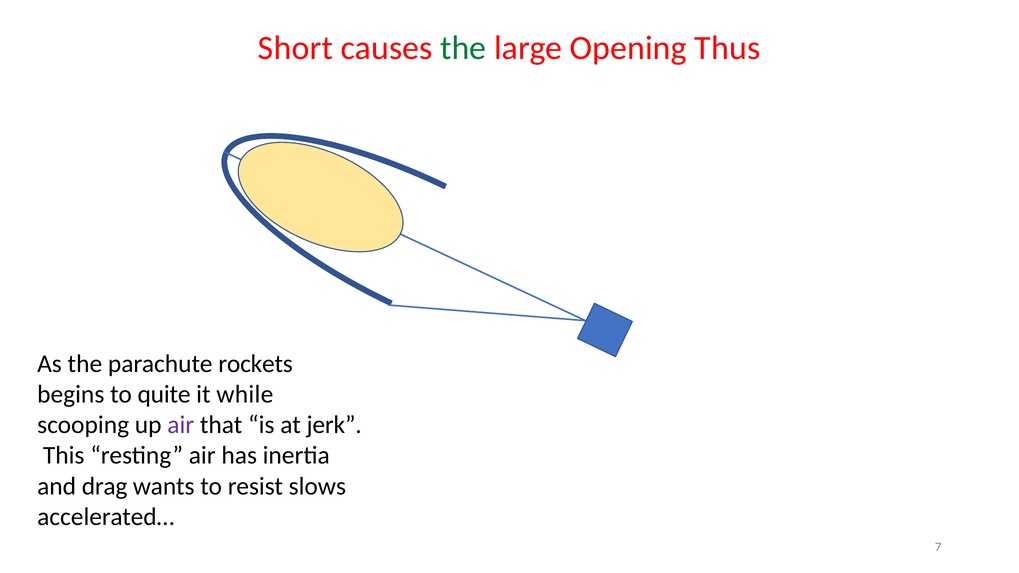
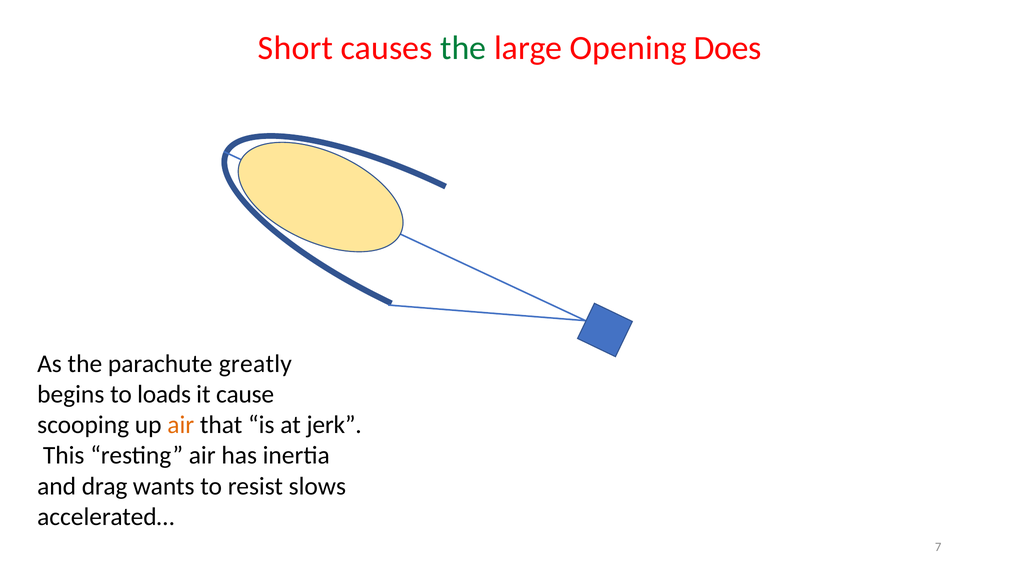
Thus: Thus -> Does (728, 48)
rockets: rockets -> greatly (255, 364)
quite: quite -> loads (164, 395)
while: while -> cause (245, 395)
air colour: purple -> orange (181, 425)
